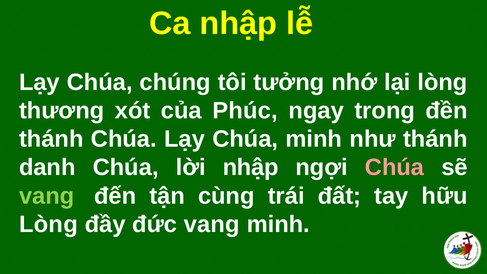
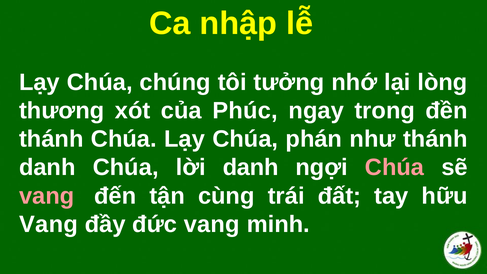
Chúa minh: minh -> phán (314, 139)
lời nhập: nhập -> danh (251, 167)
vang colour: light green -> pink (47, 196)
Lòng: Lòng -> Vang (49, 224)
